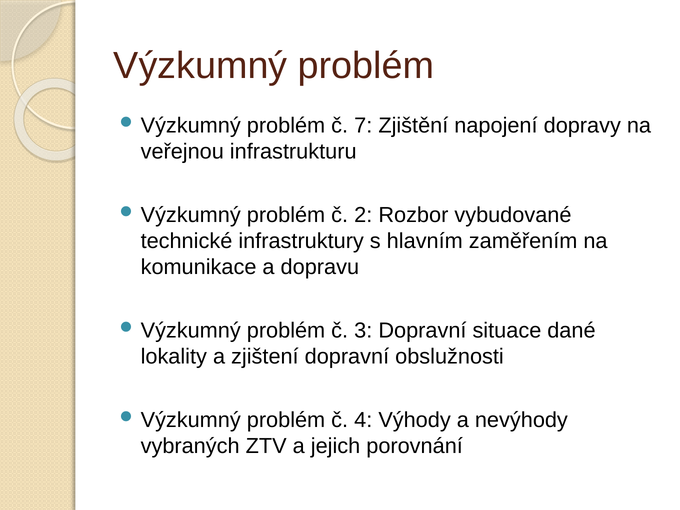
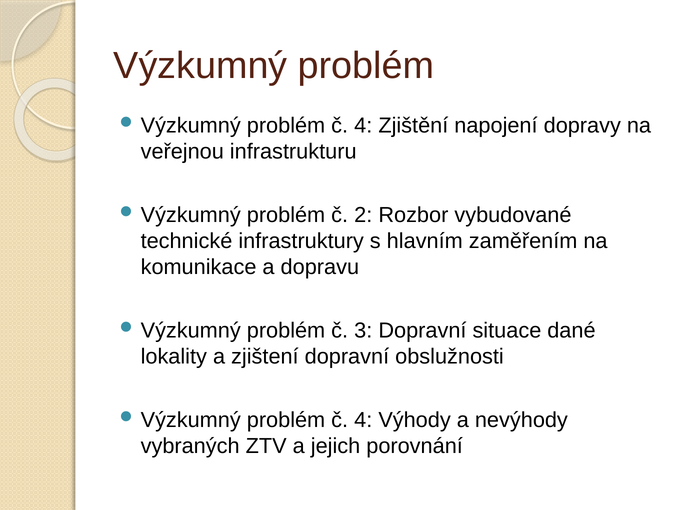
7: 7 -> 4 (363, 126)
